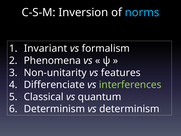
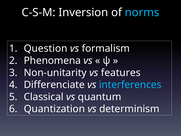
Invariant: Invariant -> Question (46, 48)
interferences colour: light green -> light blue (130, 85)
Determinism: Determinism -> Quantization (54, 109)
